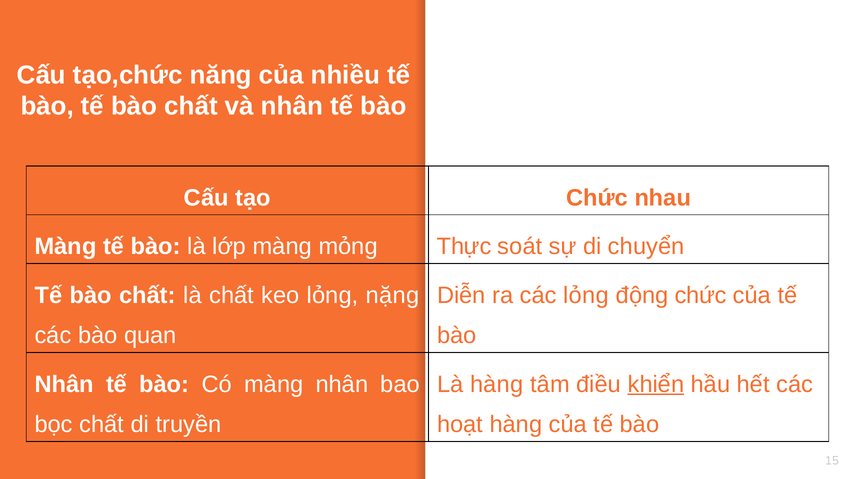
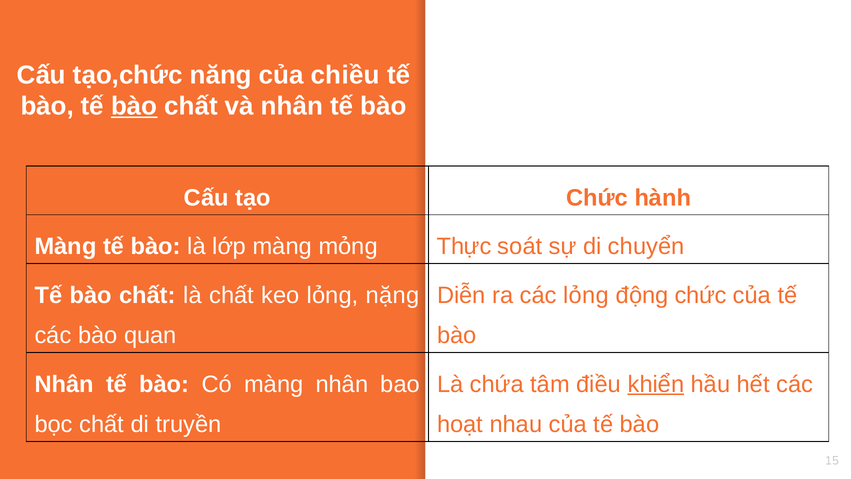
nhiều: nhiều -> chiều (345, 75)
bào underline: none -> present (134, 106)
nhau: nhau -> hành (663, 198)
Là hàng: hàng -> chứa (497, 384)
hoạt hàng: hàng -> nhau (516, 424)
